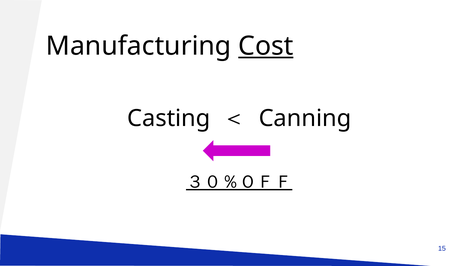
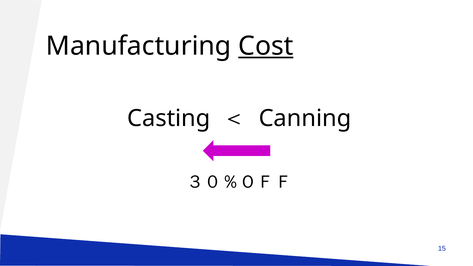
３０％ＯＦＦ underline: present -> none (239, 182)
